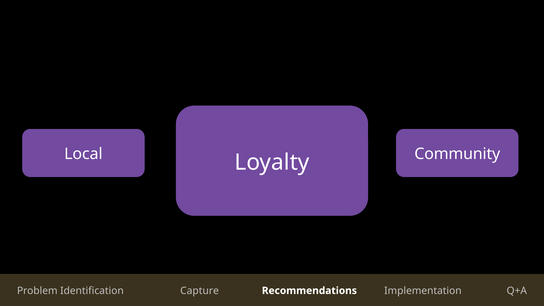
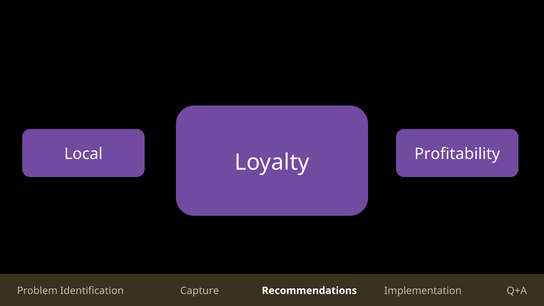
Community: Community -> Profitability (457, 154)
